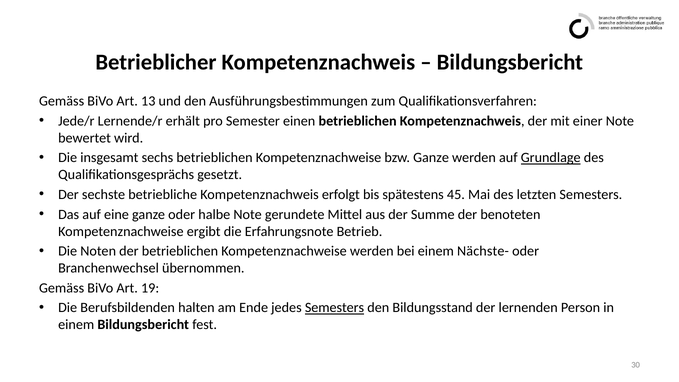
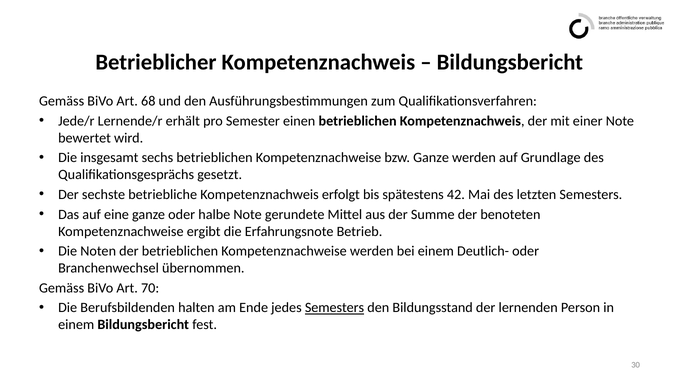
13: 13 -> 68 (148, 101)
Grundlage underline: present -> none (551, 158)
45: 45 -> 42 (456, 195)
Nächste-: Nächste- -> Deutlich- (483, 251)
19: 19 -> 70 (150, 288)
